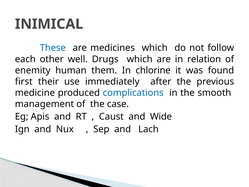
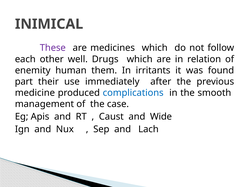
These colour: blue -> purple (53, 48)
chlorine: chlorine -> irritants (153, 70)
first: first -> part (24, 81)
